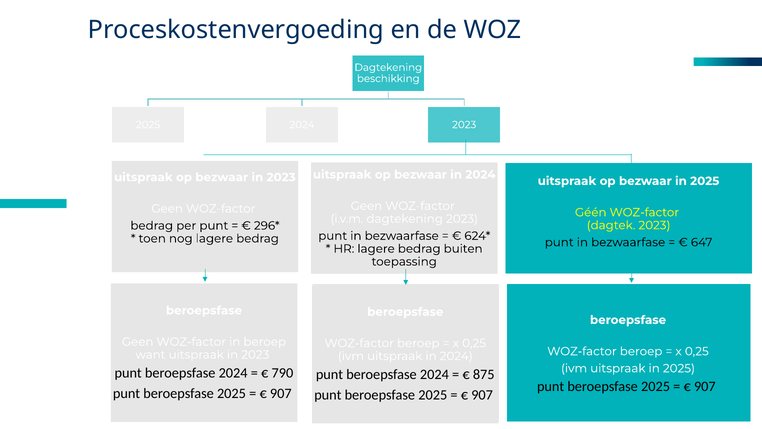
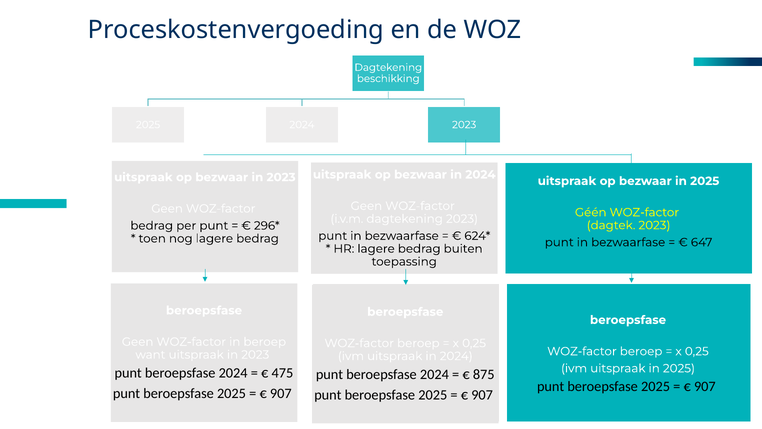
790: 790 -> 475 (282, 373)
